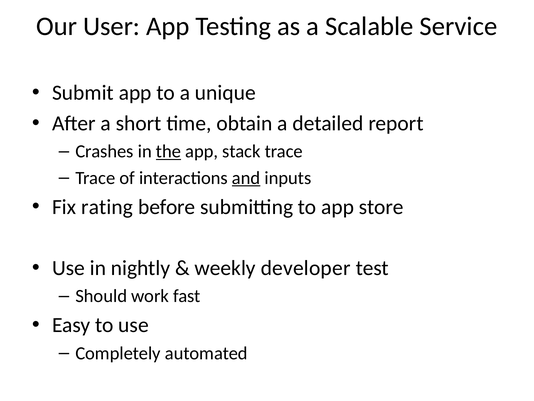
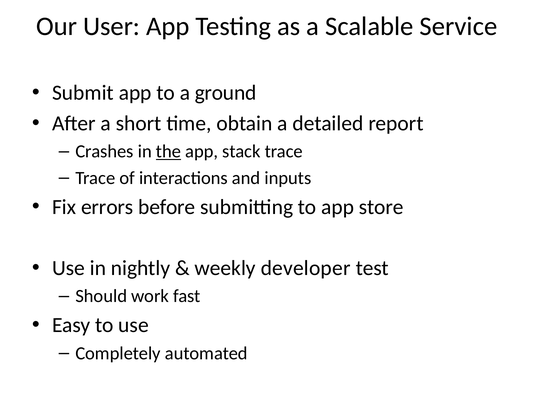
unique: unique -> ground (226, 93)
and underline: present -> none (246, 178)
rating: rating -> errors (107, 207)
